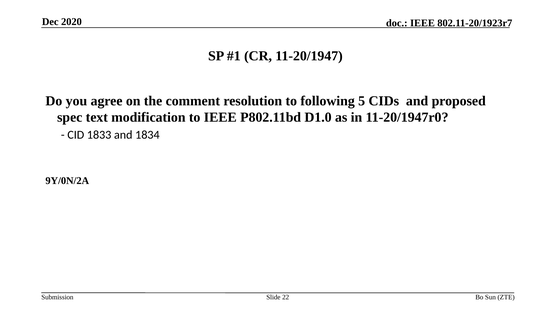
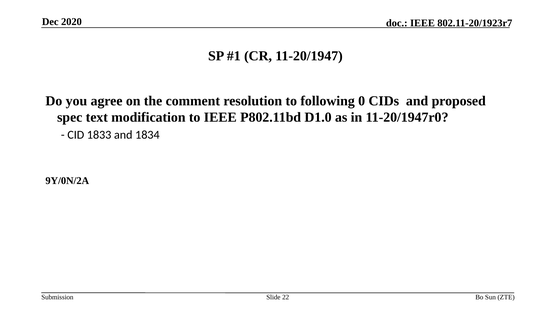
5: 5 -> 0 (362, 101)
